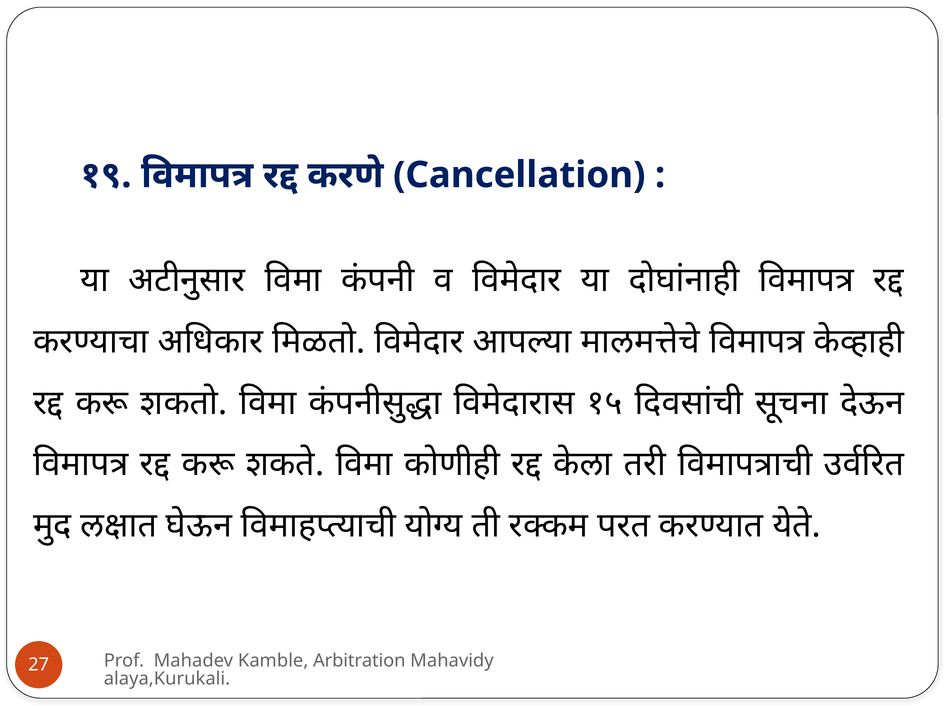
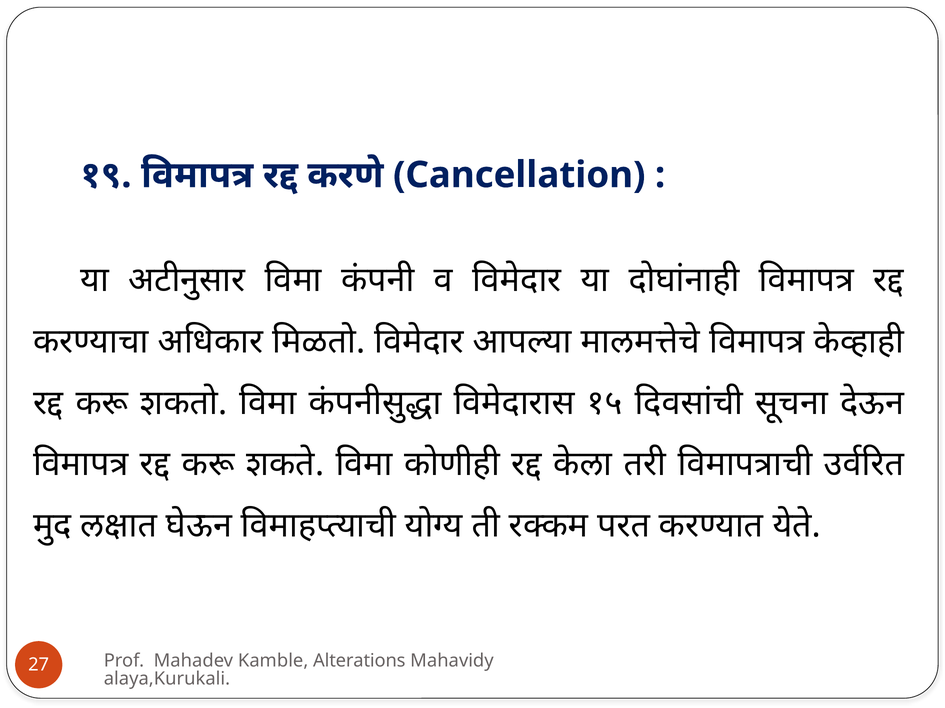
Arbitration: Arbitration -> Alterations (359, 661)
